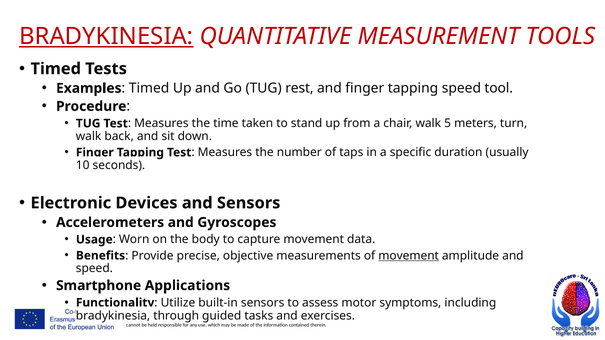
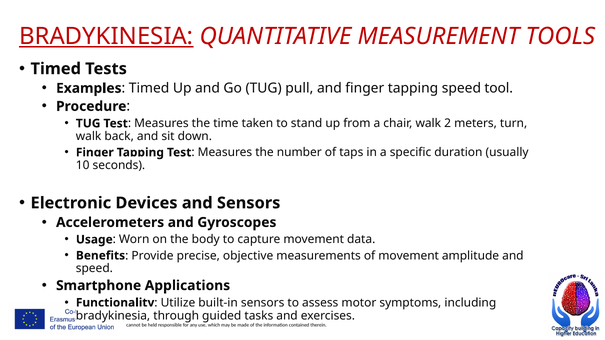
rest: rest -> pull (299, 88)
5: 5 -> 2 (448, 124)
movement underline: present -> none (409, 256)
